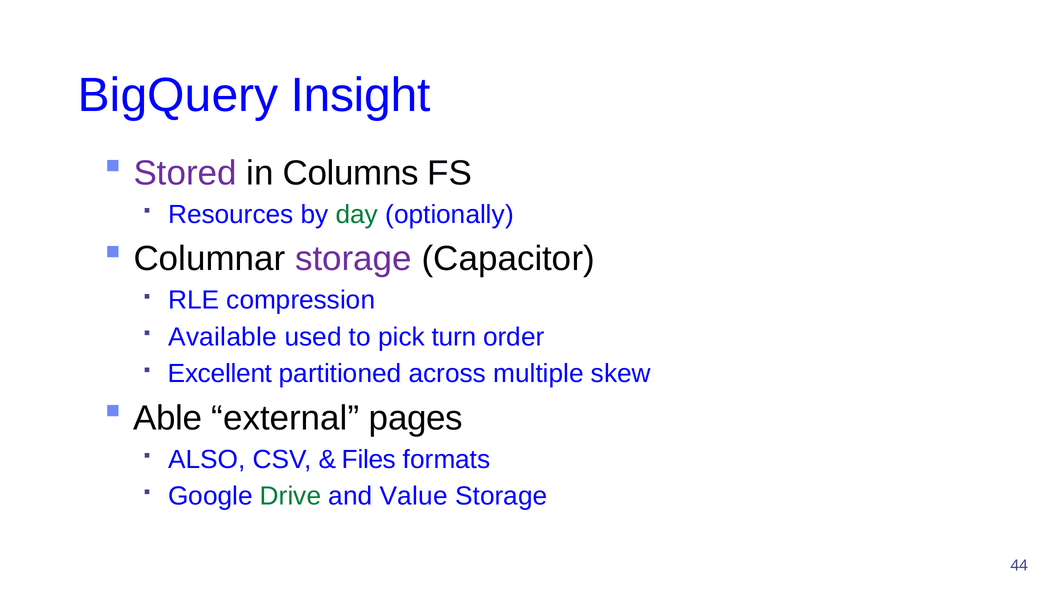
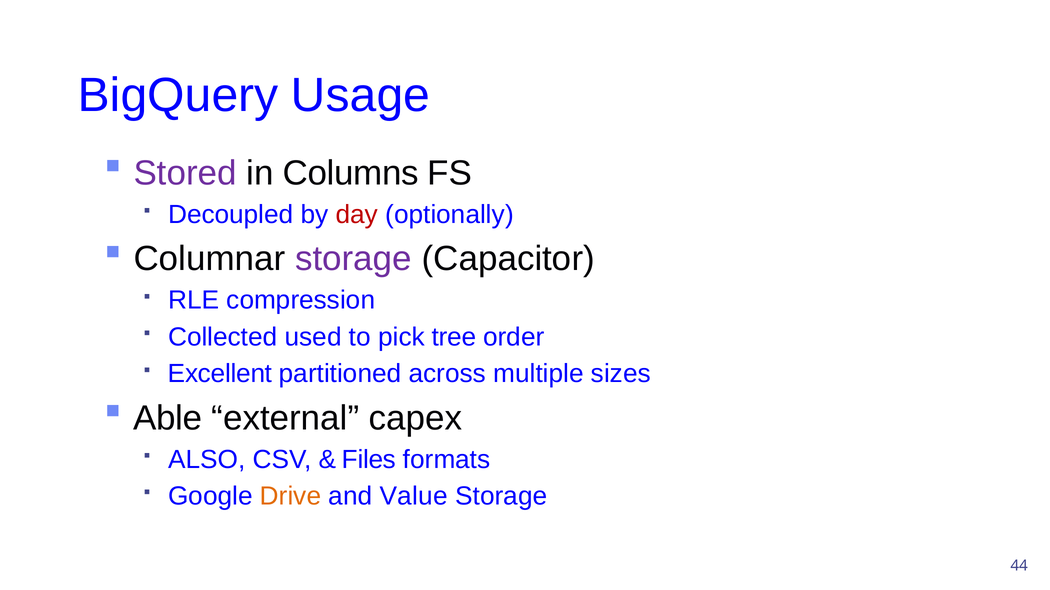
Insight: Insight -> Usage (360, 95)
Resources: Resources -> Decoupled (231, 215)
day colour: green -> red (357, 215)
Available: Available -> Collected (223, 337)
turn: turn -> tree (454, 337)
skew: skew -> sizes (621, 374)
pages: pages -> capex (416, 418)
Drive colour: green -> orange (291, 497)
